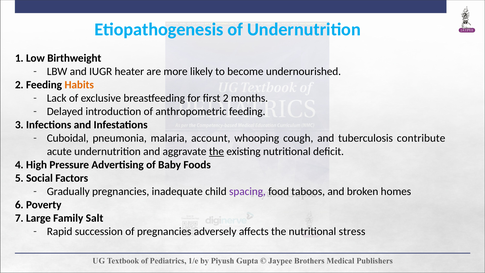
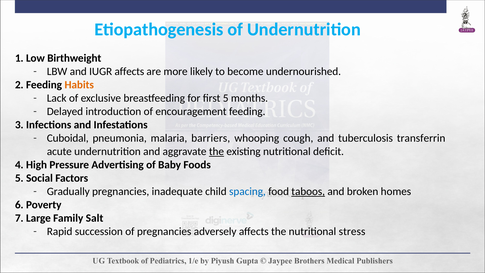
IUGR heater: heater -> affects (129, 71)
first 2: 2 -> 5 (226, 98)
anthropometric: anthropometric -> encouragement (191, 111)
account: account -> barriers (211, 138)
contribute: contribute -> transferrin (421, 138)
spacing colour: purple -> blue (247, 191)
taboos underline: none -> present (308, 191)
